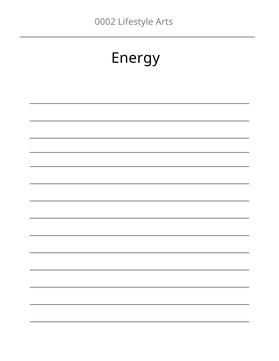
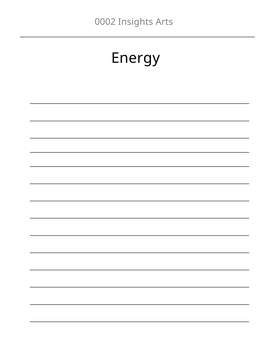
Lifestyle: Lifestyle -> Insights (136, 22)
